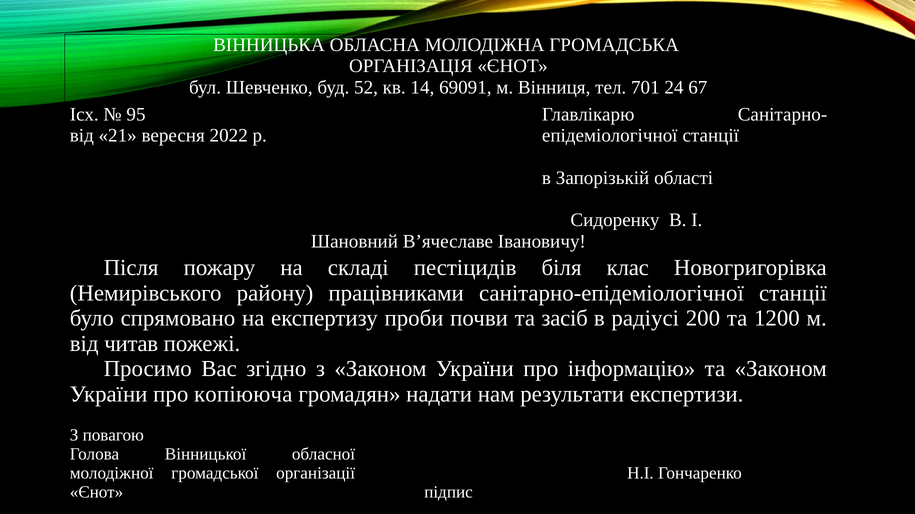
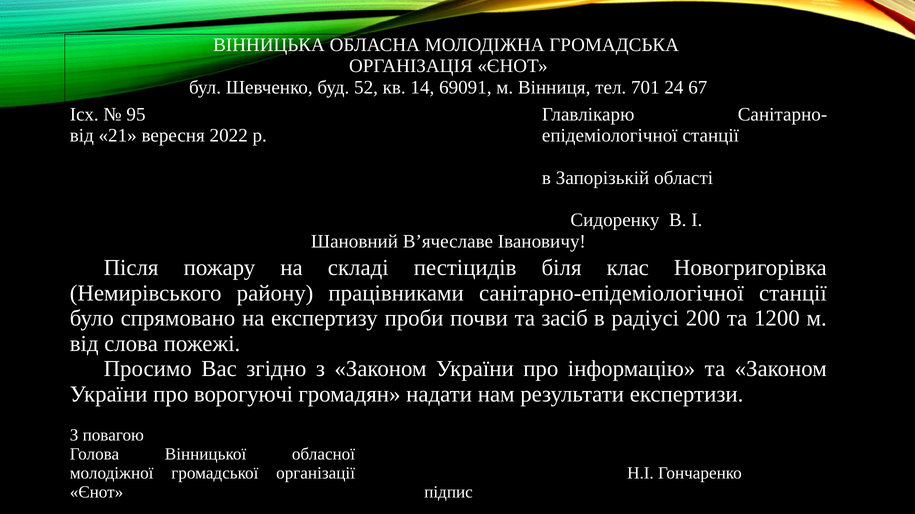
читав: читав -> слова (131, 344)
копіююча: копіююча -> ворогуючі (243, 395)
